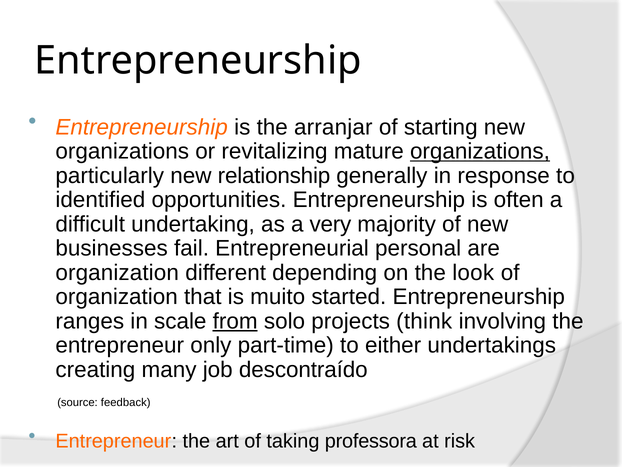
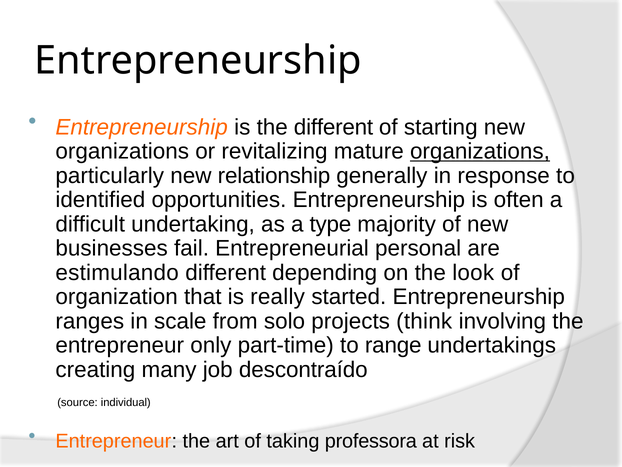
the arranjar: arranjar -> different (334, 127)
very: very -> type (330, 224)
organization: organization -> estimulando (117, 272)
muito: muito -> really (278, 297)
from underline: present -> none (235, 321)
either: either -> range (393, 345)
feedback: feedback -> individual (126, 402)
